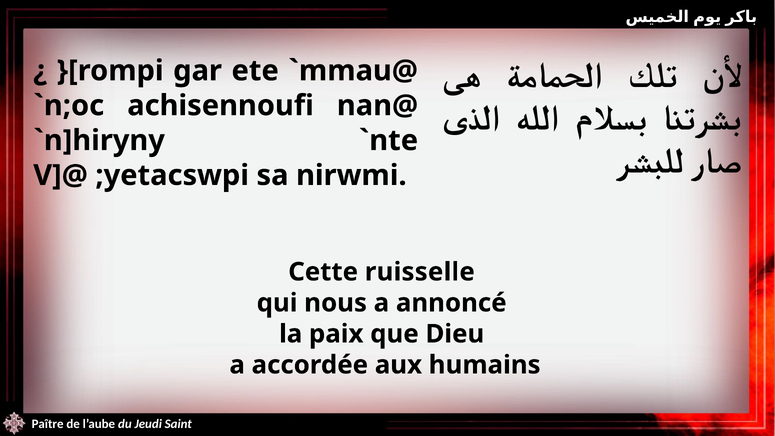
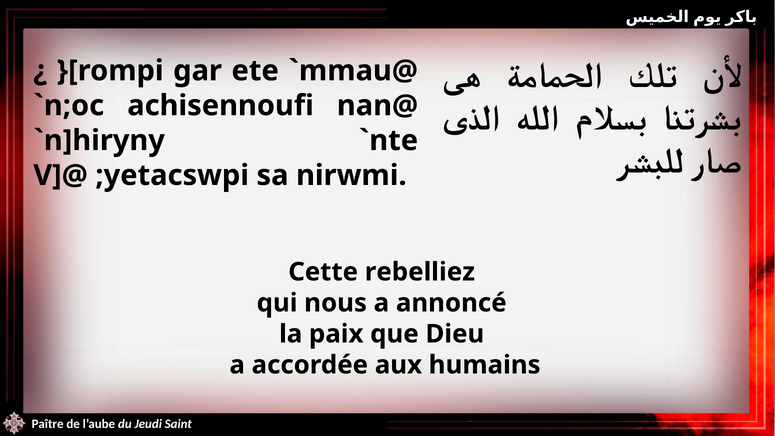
ruisselle: ruisselle -> rebelliez (420, 272)
